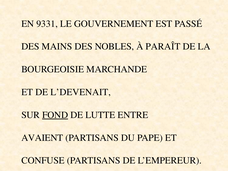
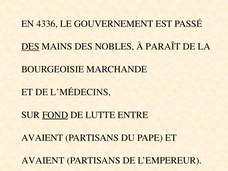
9331: 9331 -> 4336 (47, 24)
DES underline: none -> present (30, 47)
L’DEVENAIT: L’DEVENAIT -> L’MÉDECINS (81, 92)
CONFUSE: CONFUSE -> AVAIENT (43, 161)
